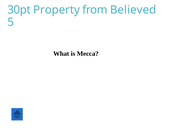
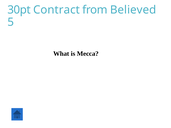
Property: Property -> Contract (56, 10)
